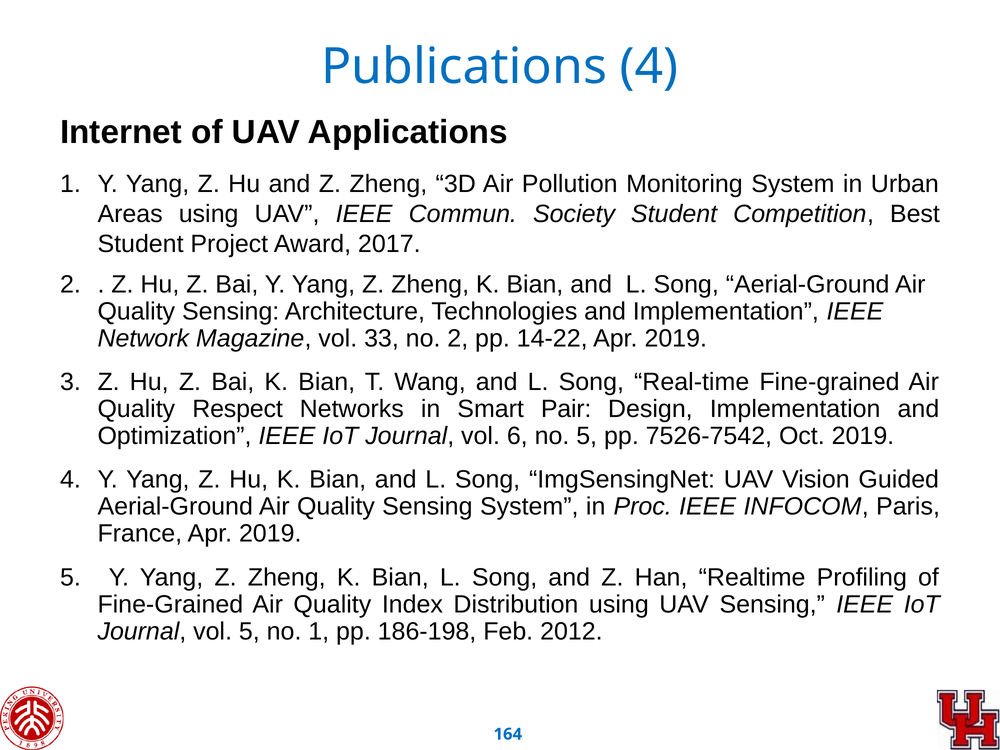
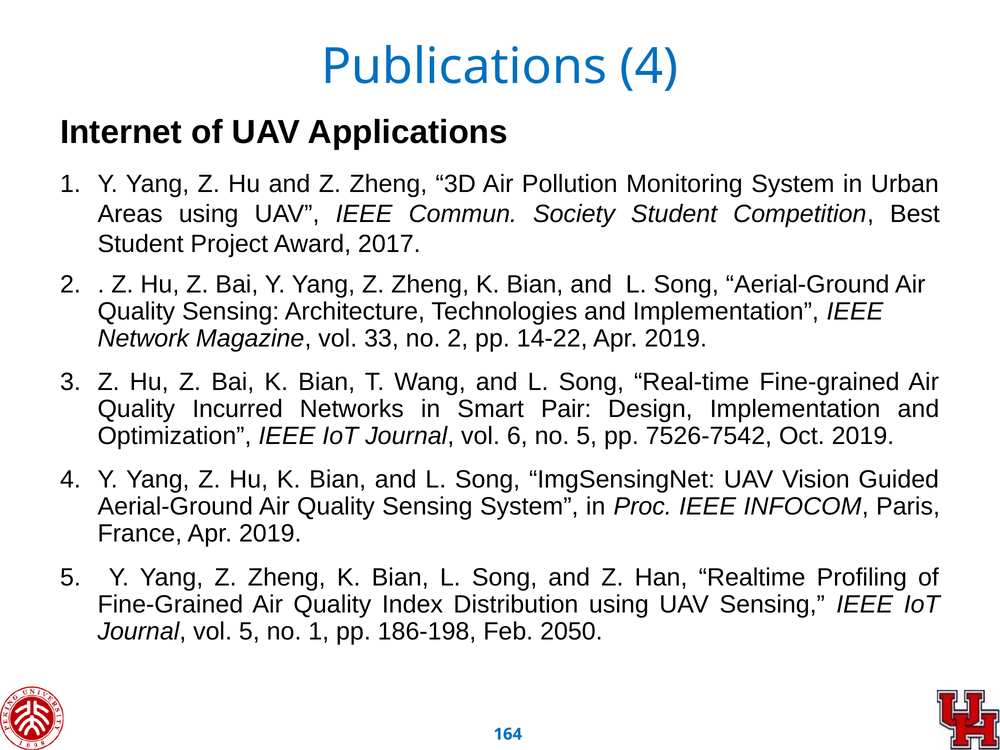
Respect: Respect -> Incurred (238, 409)
2012: 2012 -> 2050 (571, 631)
